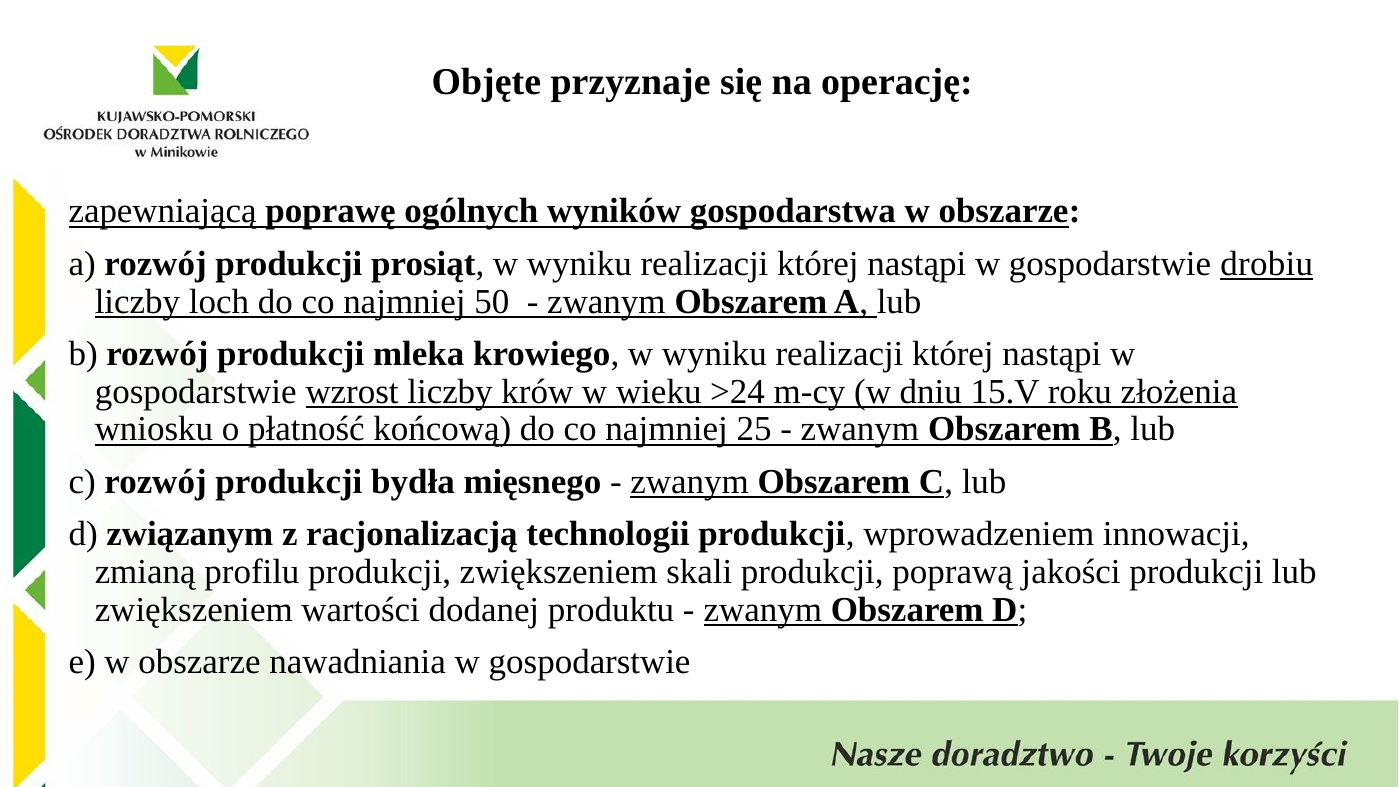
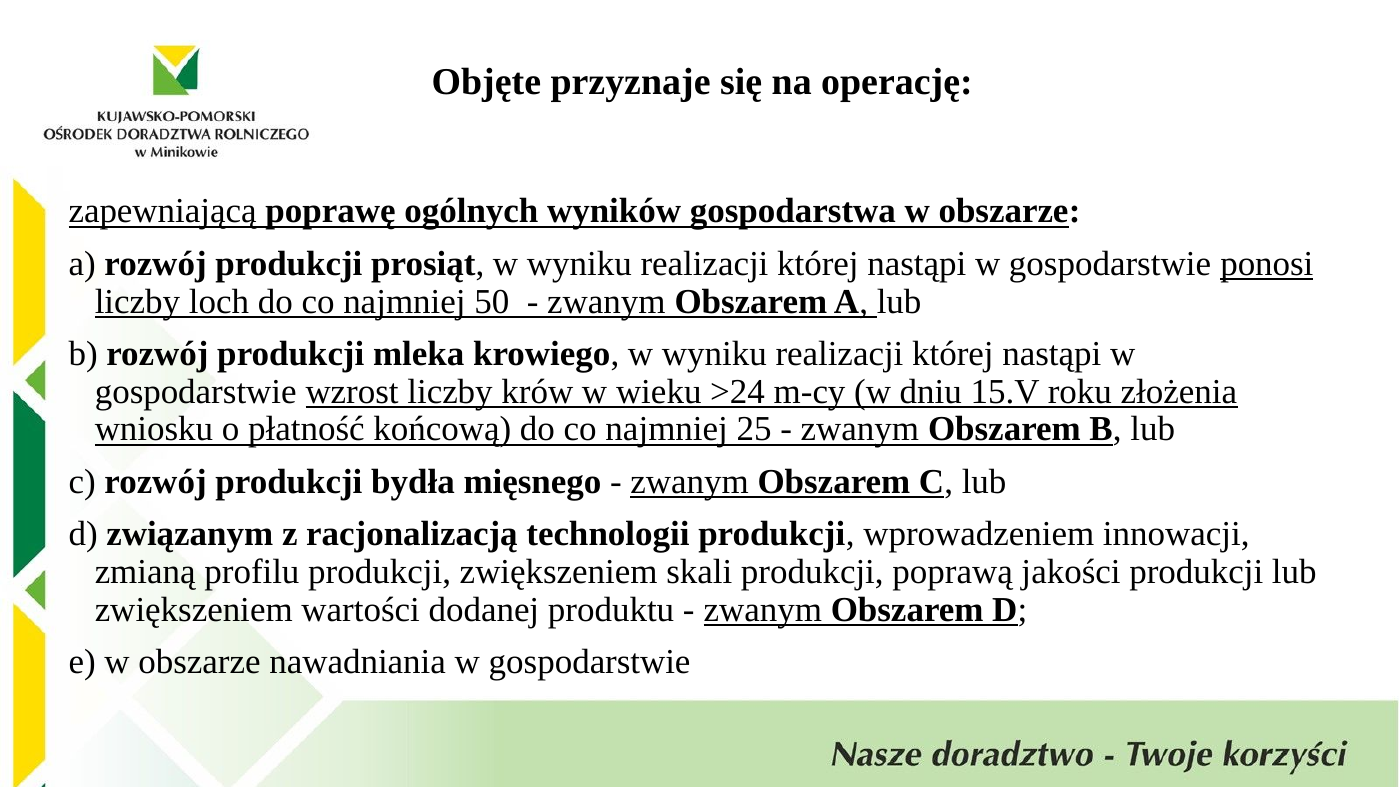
drobiu: drobiu -> ponosi (1267, 264)
